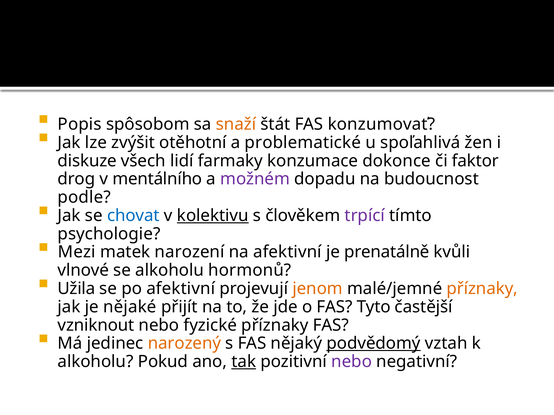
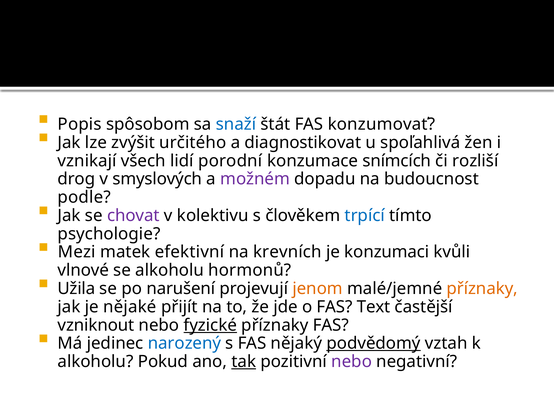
snaží colour: orange -> blue (236, 124)
otěhotní: otěhotní -> určitého (193, 143)
problematické: problematické -> diagnostikovat (303, 143)
diskuze: diskuze -> vznikají (87, 161)
farmaky: farmaky -> porodní (230, 161)
dokonce: dokonce -> snímcích (397, 161)
faktor: faktor -> rozliší (475, 161)
mentálního: mentálního -> smyslových (157, 179)
chovat colour: blue -> purple (133, 216)
kolektivu underline: present -> none (213, 216)
trpící colour: purple -> blue (365, 216)
narození: narození -> efektivní (189, 252)
na afektivní: afektivní -> krevních (287, 252)
prenatálně: prenatálně -> konzumaci (387, 252)
po afektivní: afektivní -> narušení (181, 289)
Tyto: Tyto -> Text (374, 307)
fyzické underline: none -> present (210, 325)
narozený colour: orange -> blue (184, 344)
